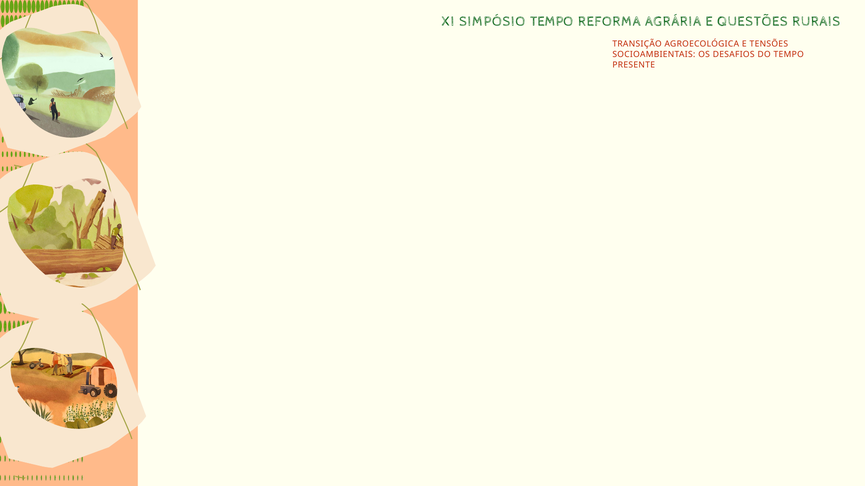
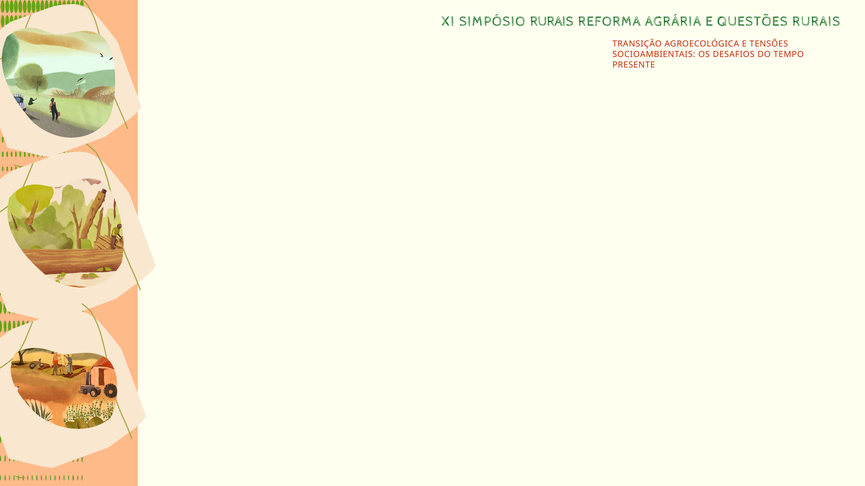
SIMPÓSIO TEMPO: TEMPO -> RURAIS (552, 21)
